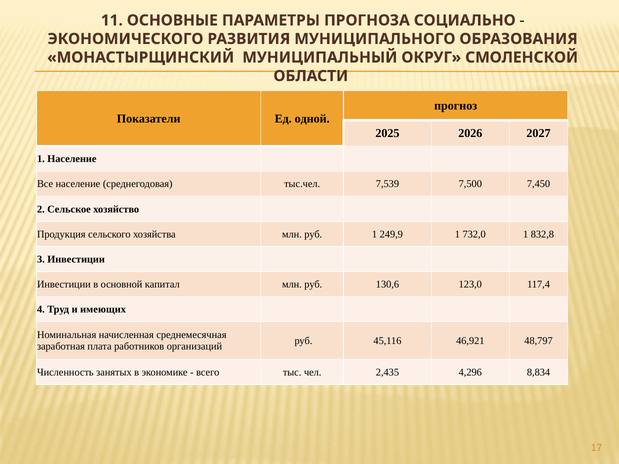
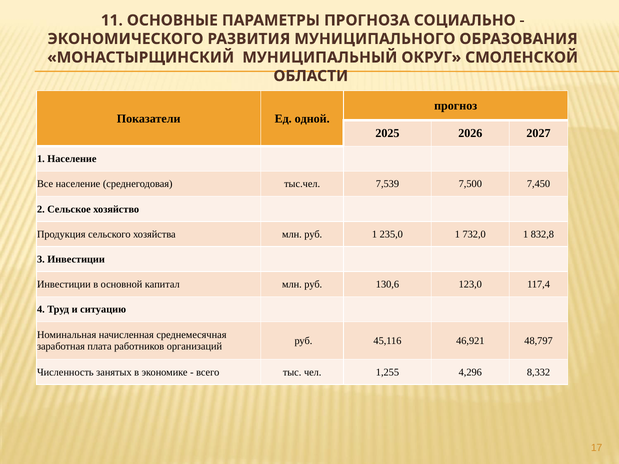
249,9: 249,9 -> 235,0 (391, 234)
имеющих: имеющих -> ситуацию (103, 310)
2,435: 2,435 -> 1,255 (387, 372)
8,834: 8,834 -> 8,332 (539, 372)
